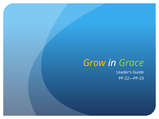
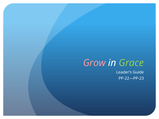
Grow colour: yellow -> pink (94, 63)
